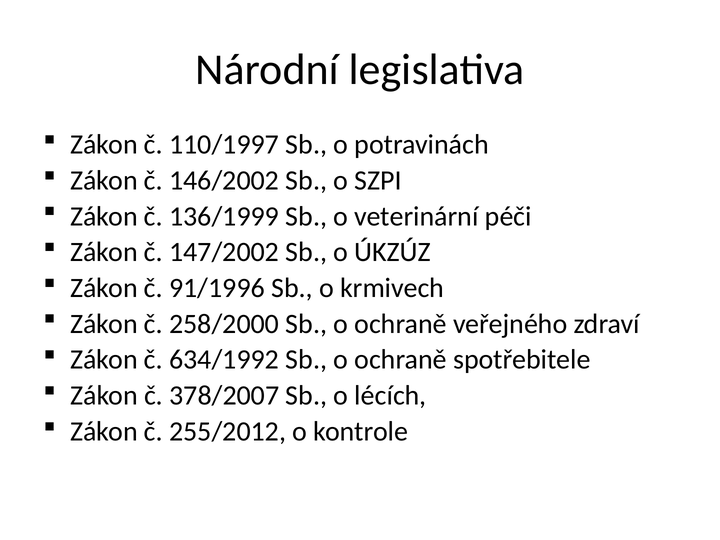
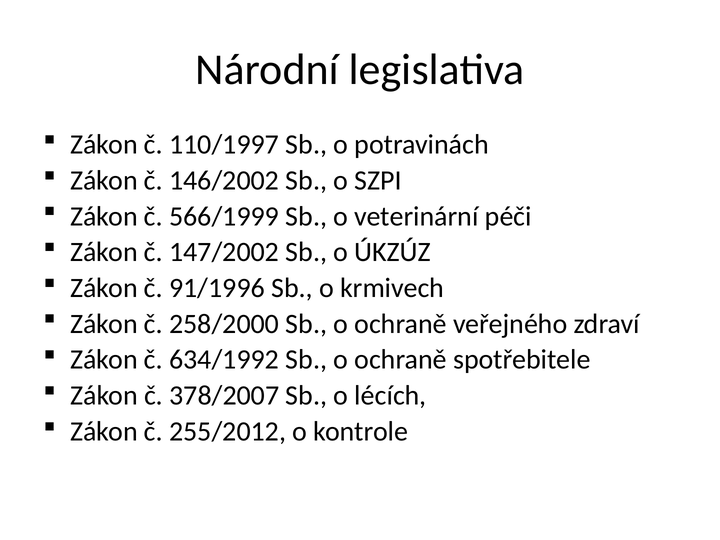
136/1999: 136/1999 -> 566/1999 (224, 216)
